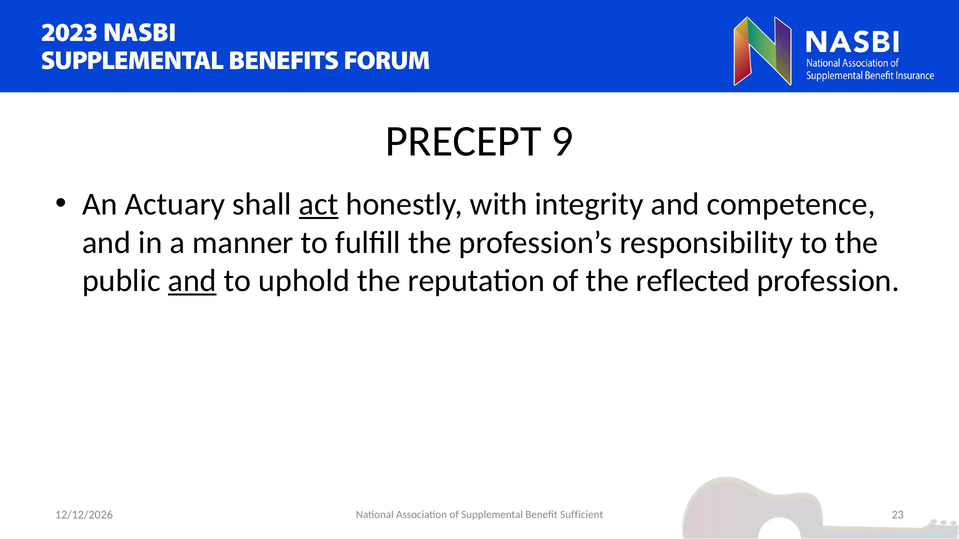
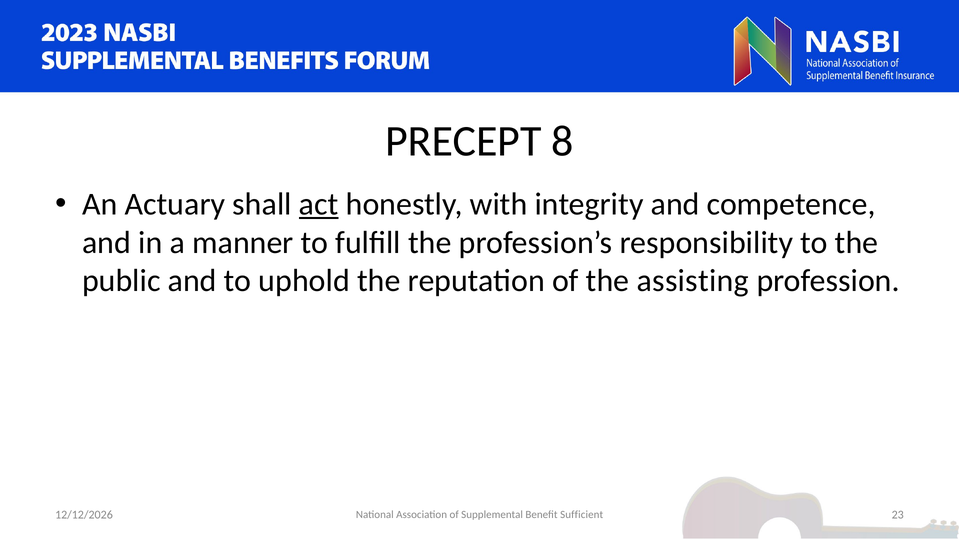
9: 9 -> 8 (562, 141)
and underline: present -> none (192, 281)
reflected: reflected -> assisting (693, 281)
